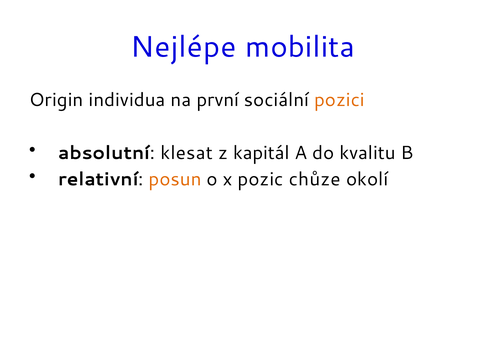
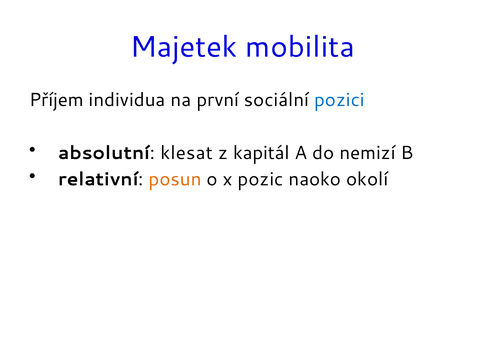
Nejlépe: Nejlépe -> Majetek (184, 47)
Origin: Origin -> Příjem (56, 100)
pozici colour: orange -> blue (339, 100)
kvalitu: kvalitu -> nemizí (368, 153)
chůze: chůze -> naoko (315, 179)
